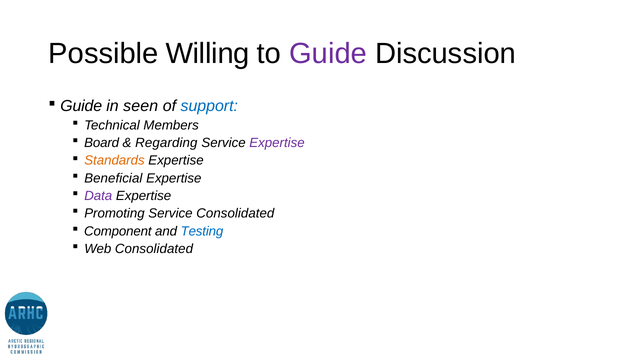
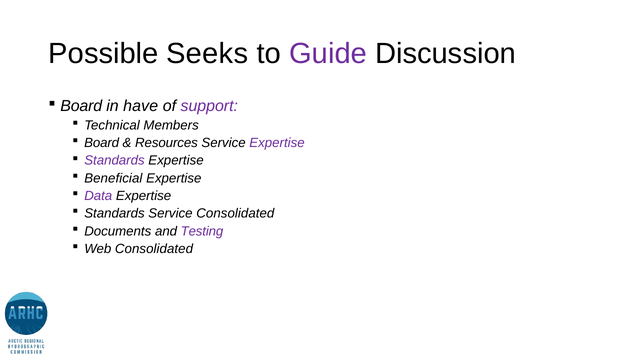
Willing: Willing -> Seeks (207, 53)
Guide: Guide -> Board (81, 106)
seen: seen -> have (141, 106)
support colour: blue -> purple (209, 106)
Regarding: Regarding -> Resources (166, 143)
Standards colour: orange -> purple (114, 160)
Promoting: Promoting -> Standards (114, 213)
Component: Component -> Documents (118, 231)
Testing colour: blue -> purple (202, 231)
